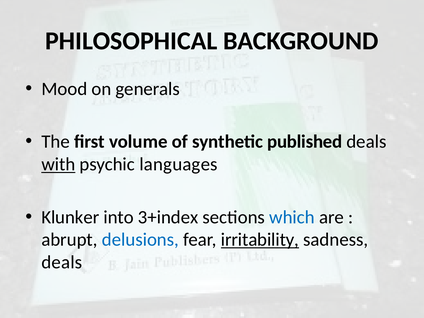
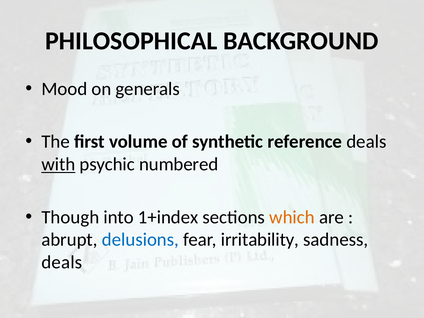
published: published -> reference (305, 142)
languages: languages -> numbered (179, 164)
Klunker: Klunker -> Though (70, 217)
3+index: 3+index -> 1+index (168, 217)
which colour: blue -> orange (292, 217)
irritability underline: present -> none (260, 240)
